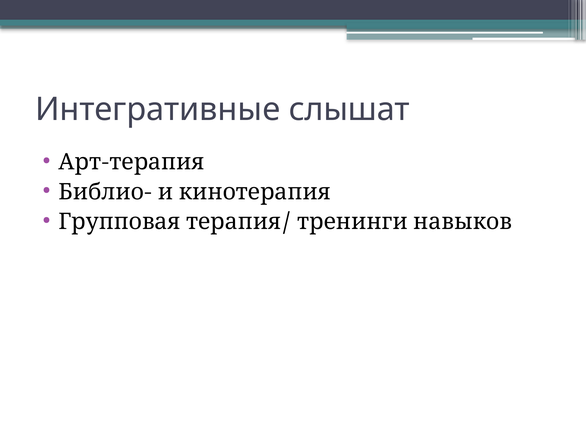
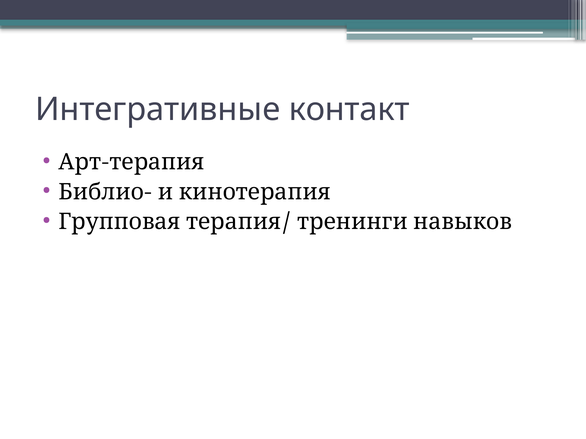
слышат: слышат -> контакт (349, 110)
